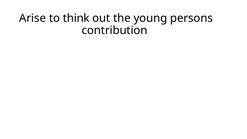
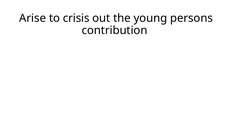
think: think -> crisis (76, 18)
